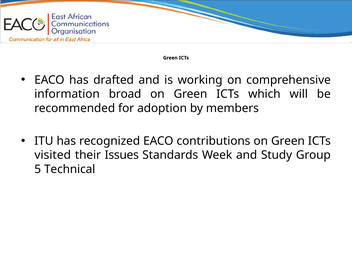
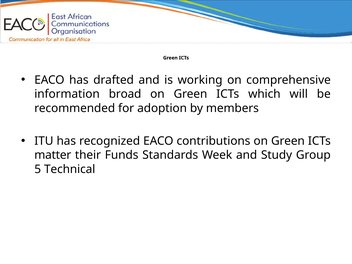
visited: visited -> matter (53, 155)
Issues: Issues -> Funds (122, 155)
